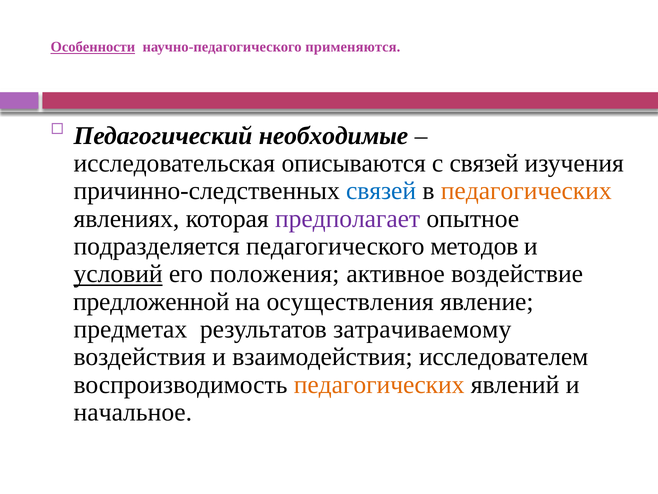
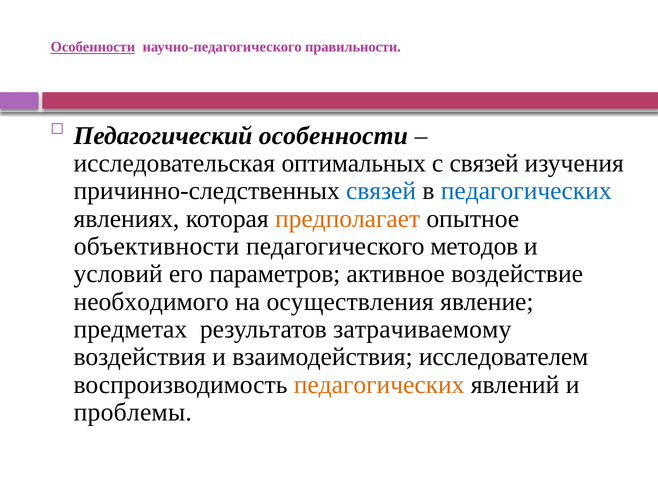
применяются: применяются -> правильности (353, 47)
Педагогический необходимые: необходимые -> особенности (333, 136)
описываются: описываются -> оптимальных (354, 163)
педагогических colour: orange -> blue (526, 191)
предполагает colour: purple -> orange (348, 218)
подразделяется: подразделяется -> объективности (157, 246)
условий underline: present -> none (118, 274)
положения: положения -> параметров (275, 274)
предложенной: предложенной -> необходимого (151, 301)
начальное: начальное -> проблемы (133, 412)
